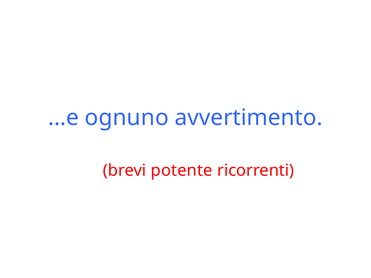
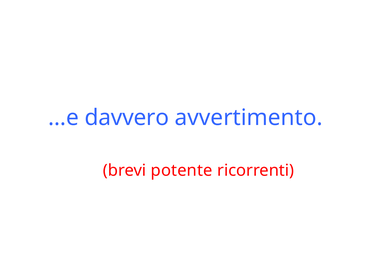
ognuno: ognuno -> davvero (127, 118)
